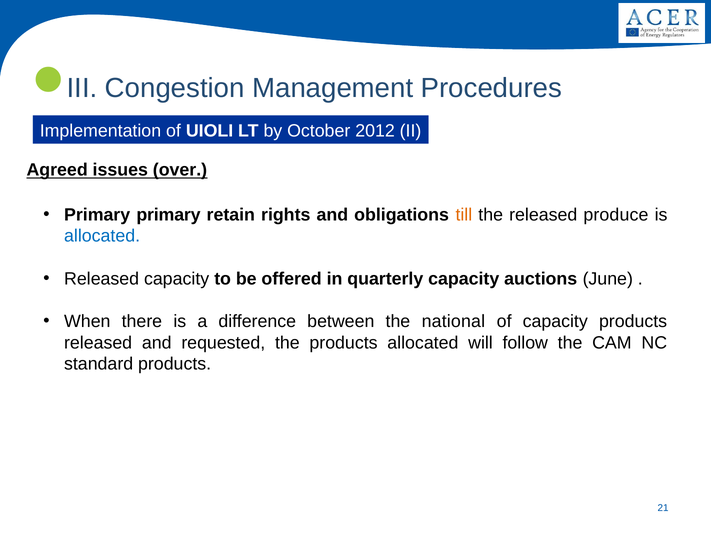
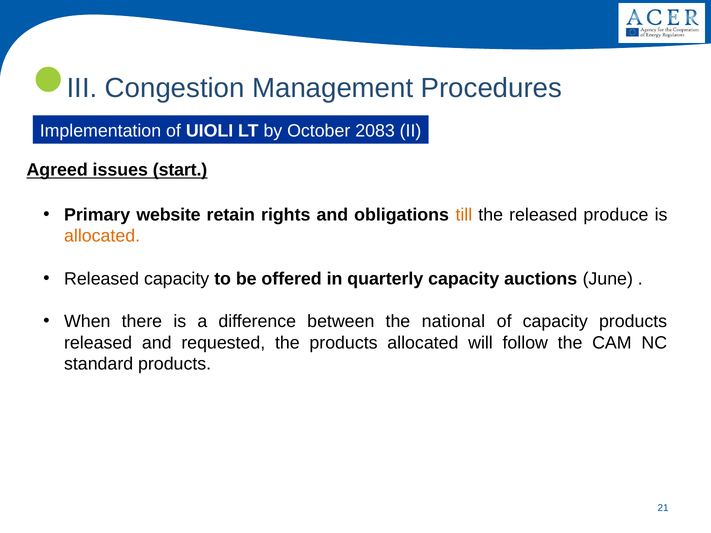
2012: 2012 -> 2083 (375, 131)
over: over -> start (180, 170)
Primary primary: primary -> website (169, 215)
allocated colour: blue -> orange (102, 236)
